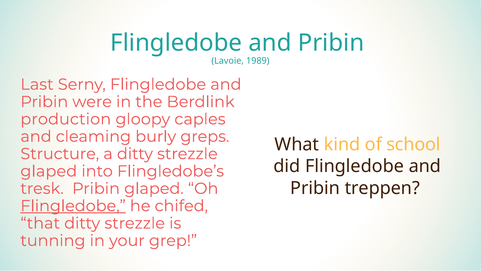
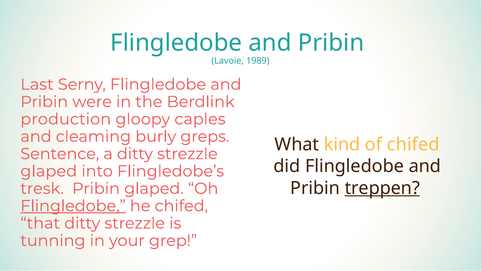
of school: school -> chifed (413, 144)
Structure: Structure -> Sentence (60, 154)
treppen underline: none -> present (382, 188)
